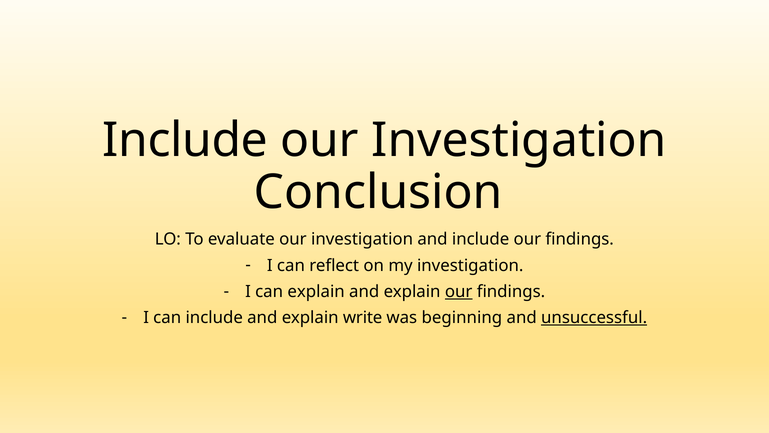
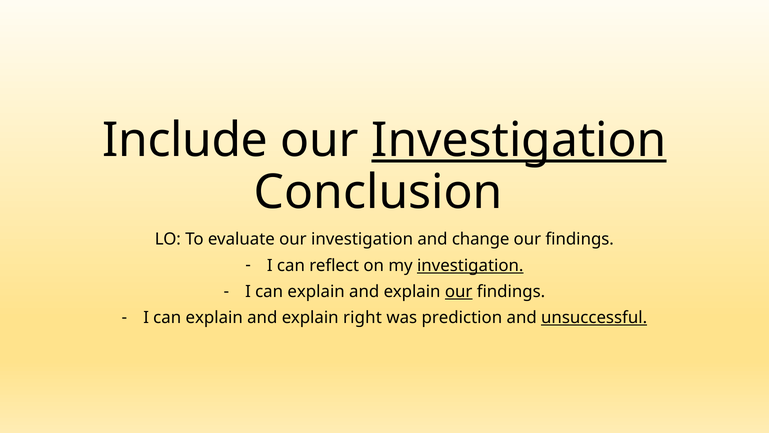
Investigation underline: none -> present (519, 140)
and include: include -> change (481, 239)
investigation underline: none -> present (470, 265)
include: include -> explain (214, 318)
write: write -> right (362, 318)
beginning: beginning -> prediction (462, 318)
